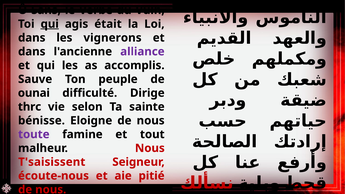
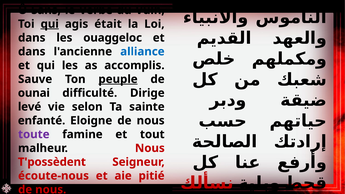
vignerons: vignerons -> ouaggeloc (113, 38)
alliance colour: purple -> blue (142, 52)
peuple underline: none -> present (118, 79)
thrc: thrc -> levé (30, 107)
bénisse: bénisse -> enfanté (42, 121)
T'saisissent: T'saisissent -> T'possèdent (52, 162)
